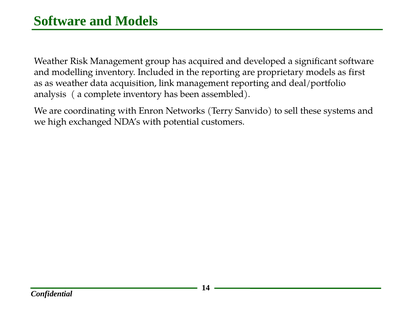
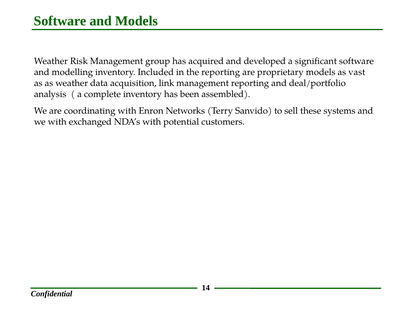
first: first -> vast (357, 72)
we high: high -> with (57, 122)
